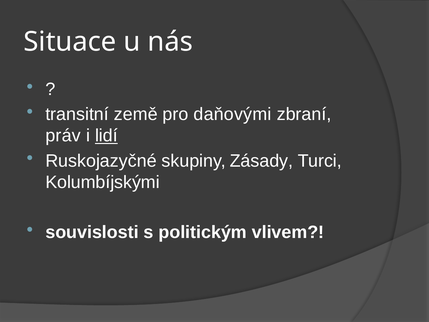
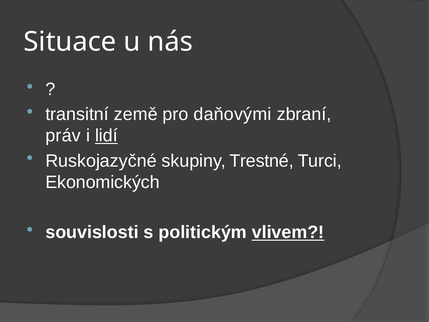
Zásady: Zásady -> Trestné (262, 161)
Kolumbíjskými: Kolumbíjskými -> Ekonomických (103, 182)
vlivem underline: none -> present (288, 232)
